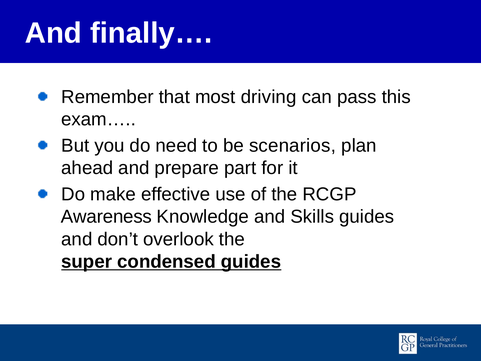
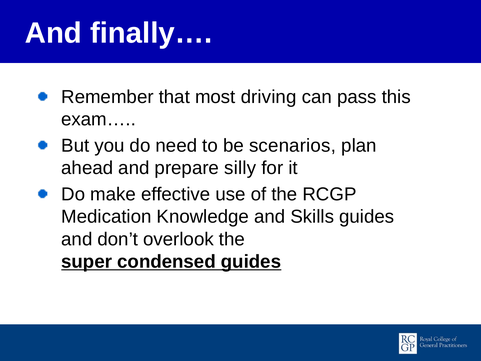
part: part -> silly (240, 168)
Awareness: Awareness -> Medication (106, 217)
